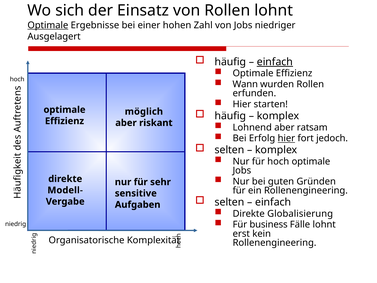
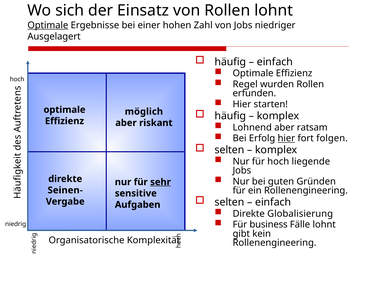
einfach underline: present -> none (275, 62)
Wann: Wann -> Regel (245, 84)
jedoch: jedoch -> folgen (332, 138)
hoch optimale: optimale -> liegende (311, 161)
sehr underline: none -> present (160, 182)
Modell-: Modell- -> Seinen- (65, 190)
erst: erst -> gibt (241, 233)
